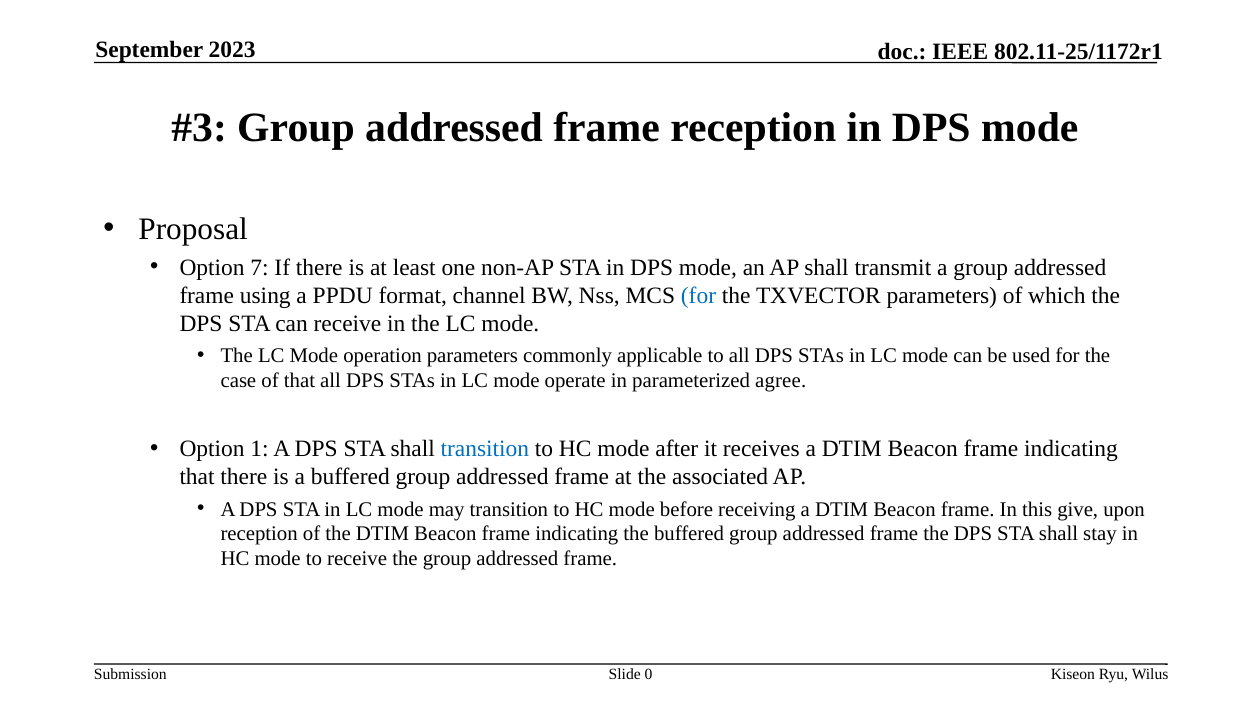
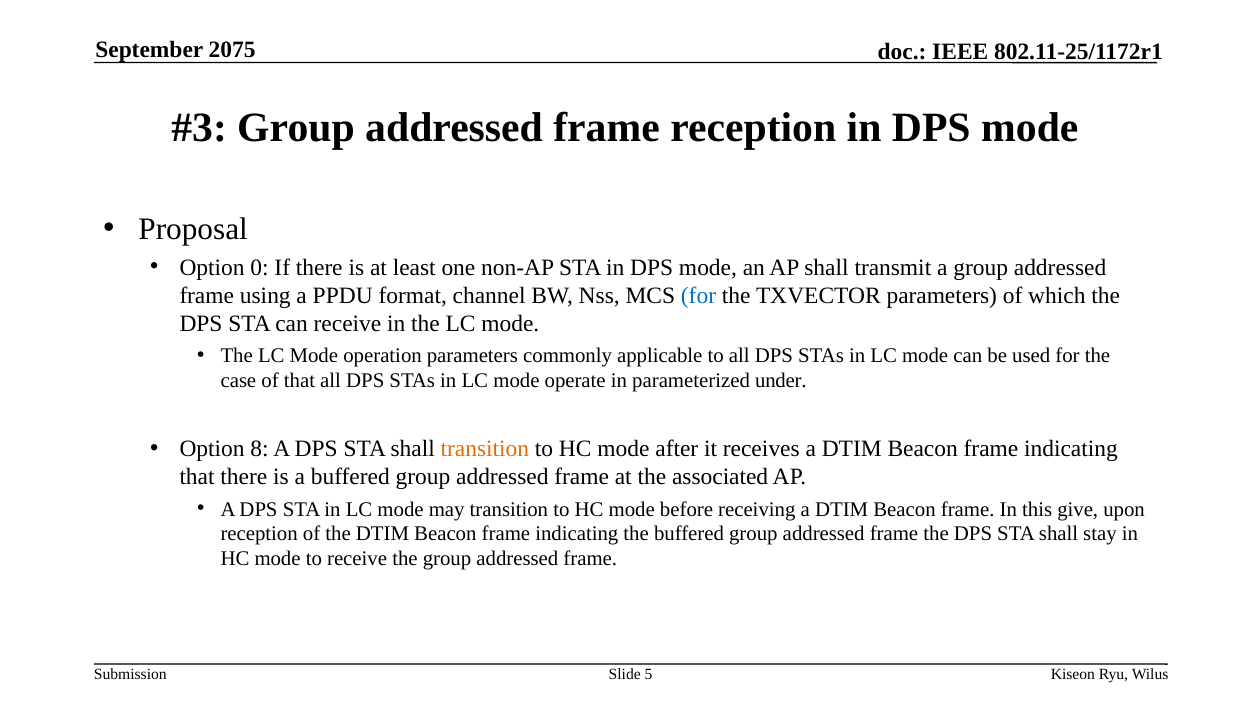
2023: 2023 -> 2075 (232, 50)
7: 7 -> 0 (260, 268)
agree: agree -> under (781, 381)
1: 1 -> 8 (260, 449)
transition colour: blue -> orange (485, 449)
0: 0 -> 5 (649, 675)
